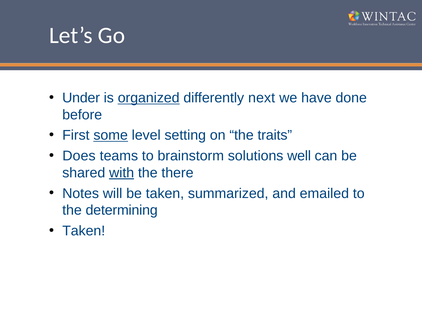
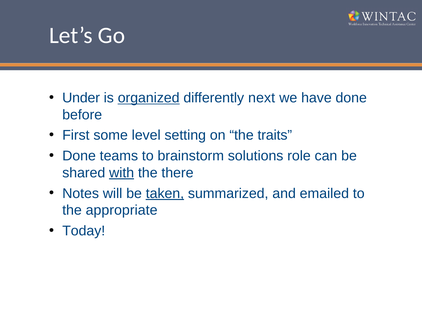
some underline: present -> none (111, 136)
Does: Does -> Done (79, 156)
well: well -> role (299, 156)
taken underline: none -> present (165, 194)
determining: determining -> appropriate (122, 211)
Taken: Taken -> Today (84, 231)
